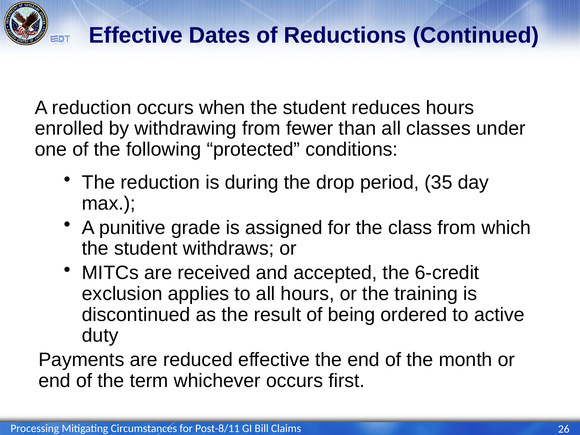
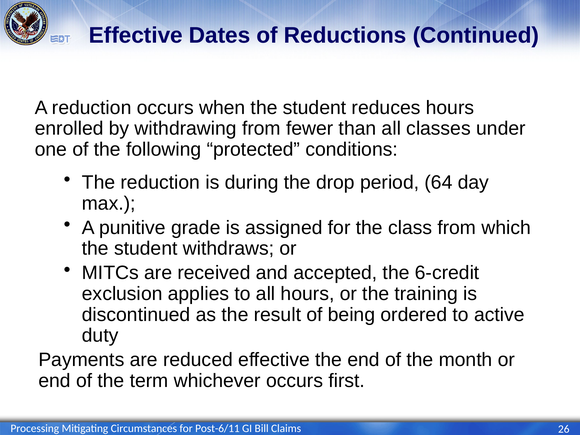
35: 35 -> 64 (439, 182)
Post-8/11: Post-8/11 -> Post-6/11 (217, 428)
